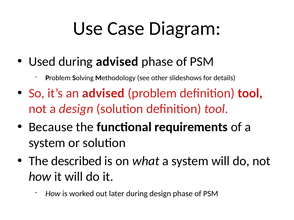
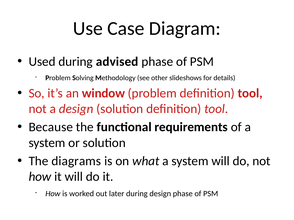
an advised: advised -> window (103, 93)
described: described -> diagrams (76, 161)
